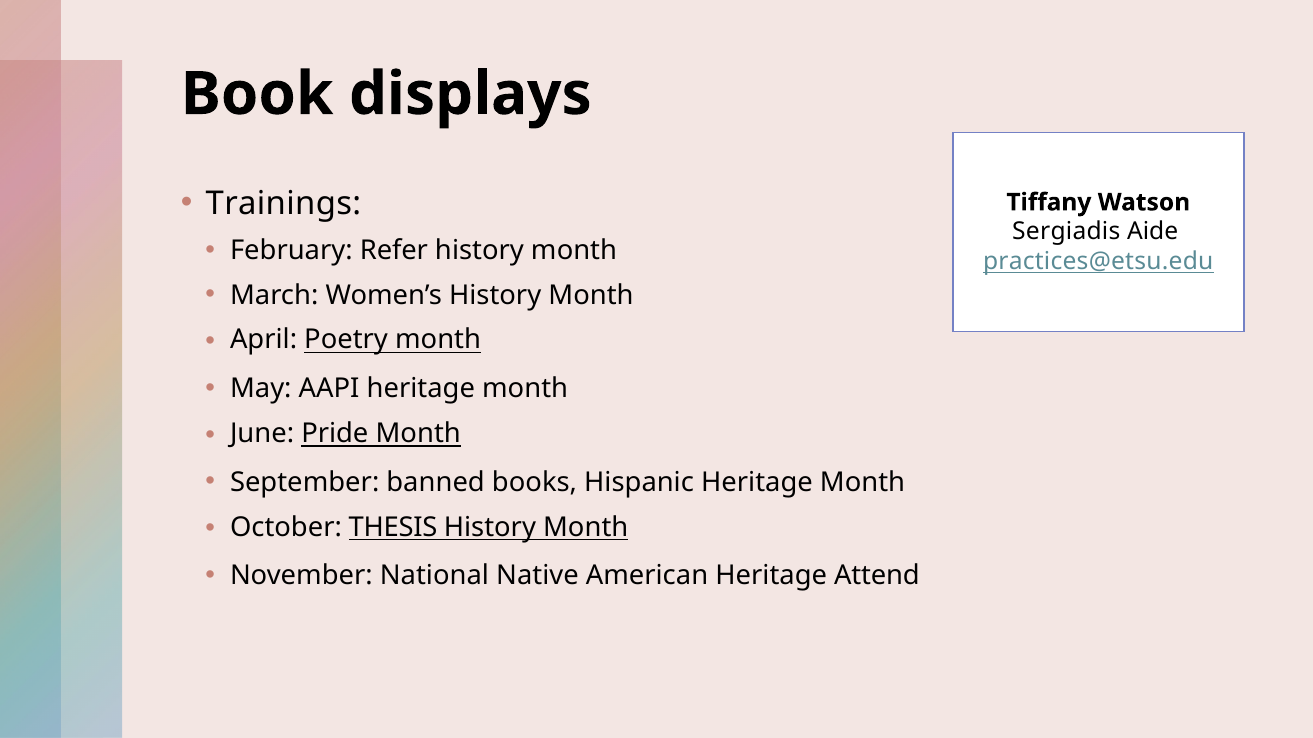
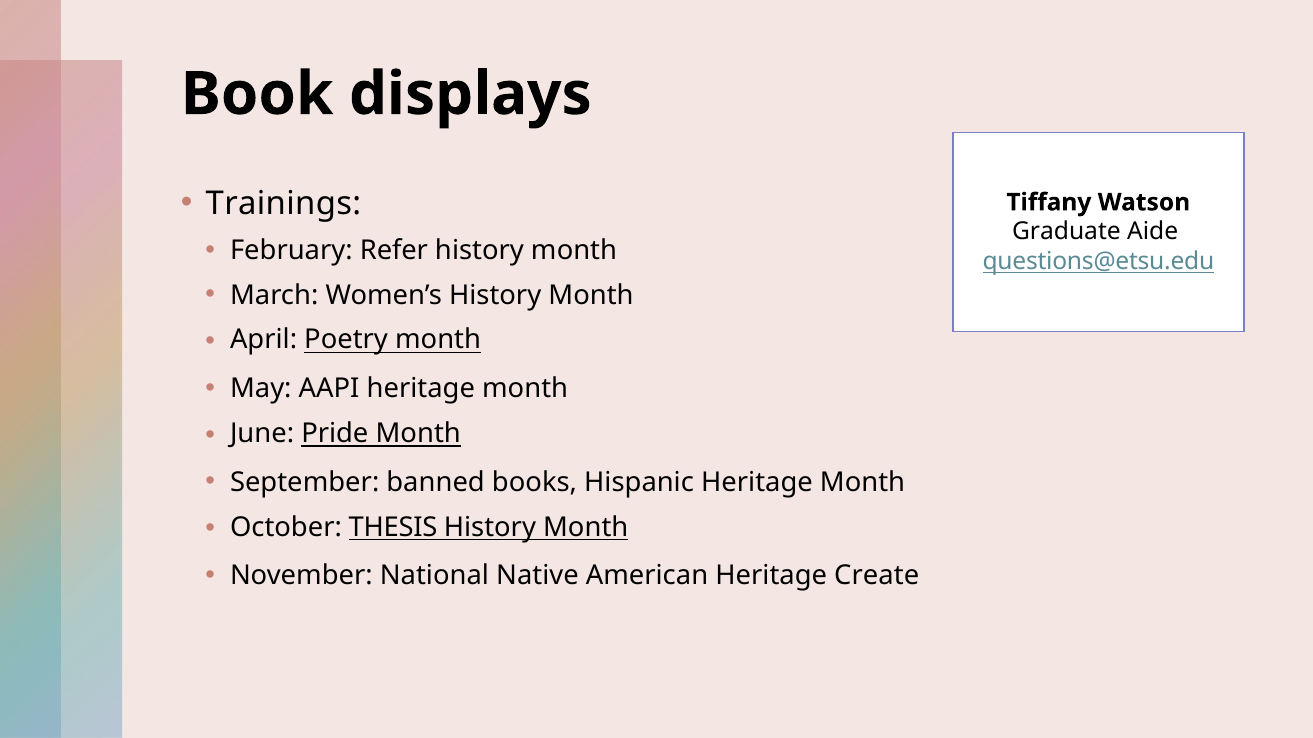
Sergiadis: Sergiadis -> Graduate (1066, 232)
practices@etsu.edu: practices@etsu.edu -> questions@etsu.edu (1098, 262)
Attend: Attend -> Create (877, 576)
